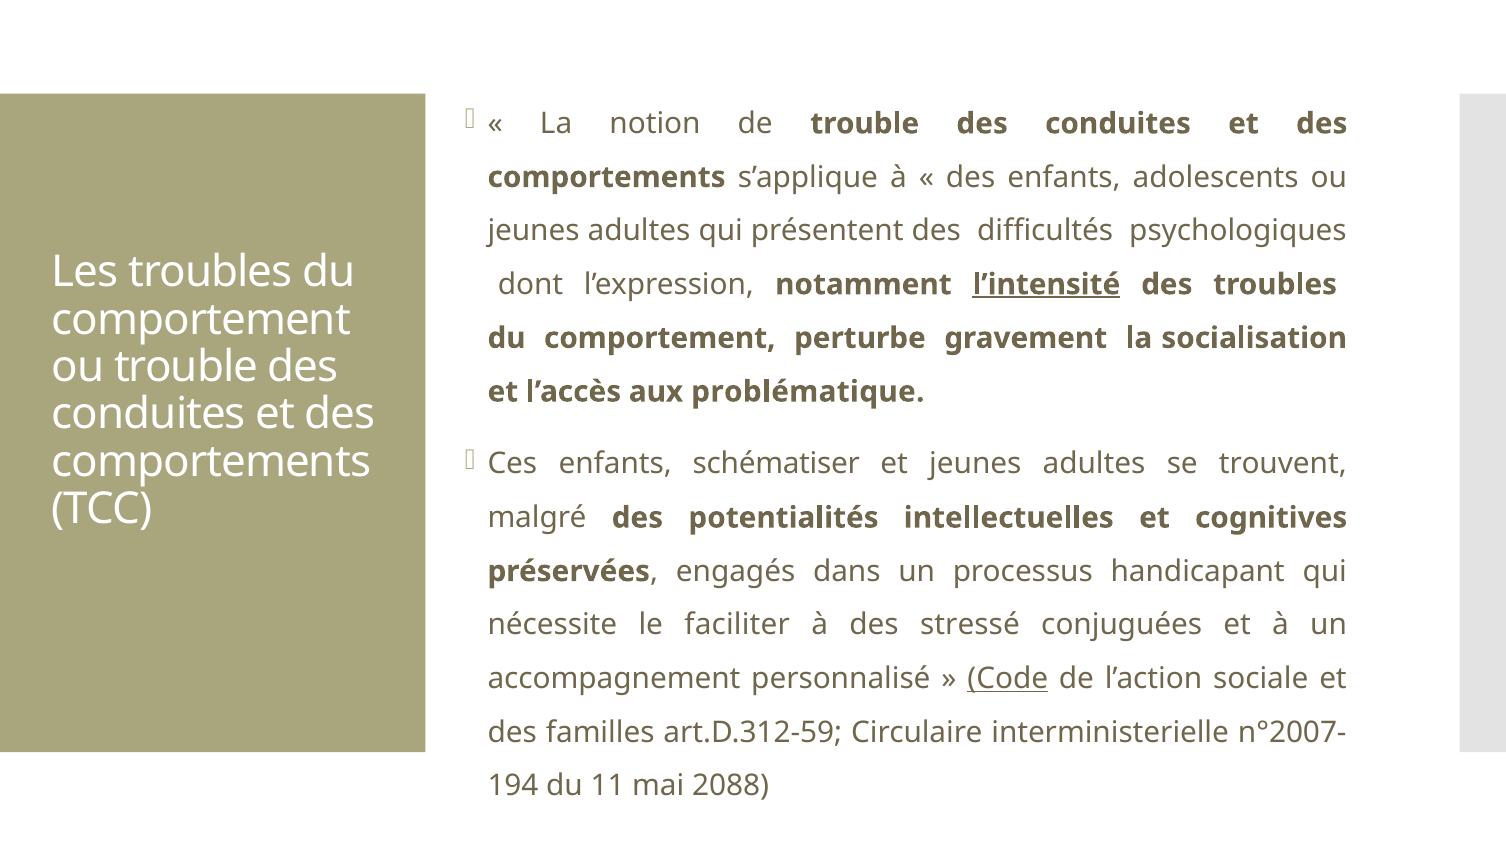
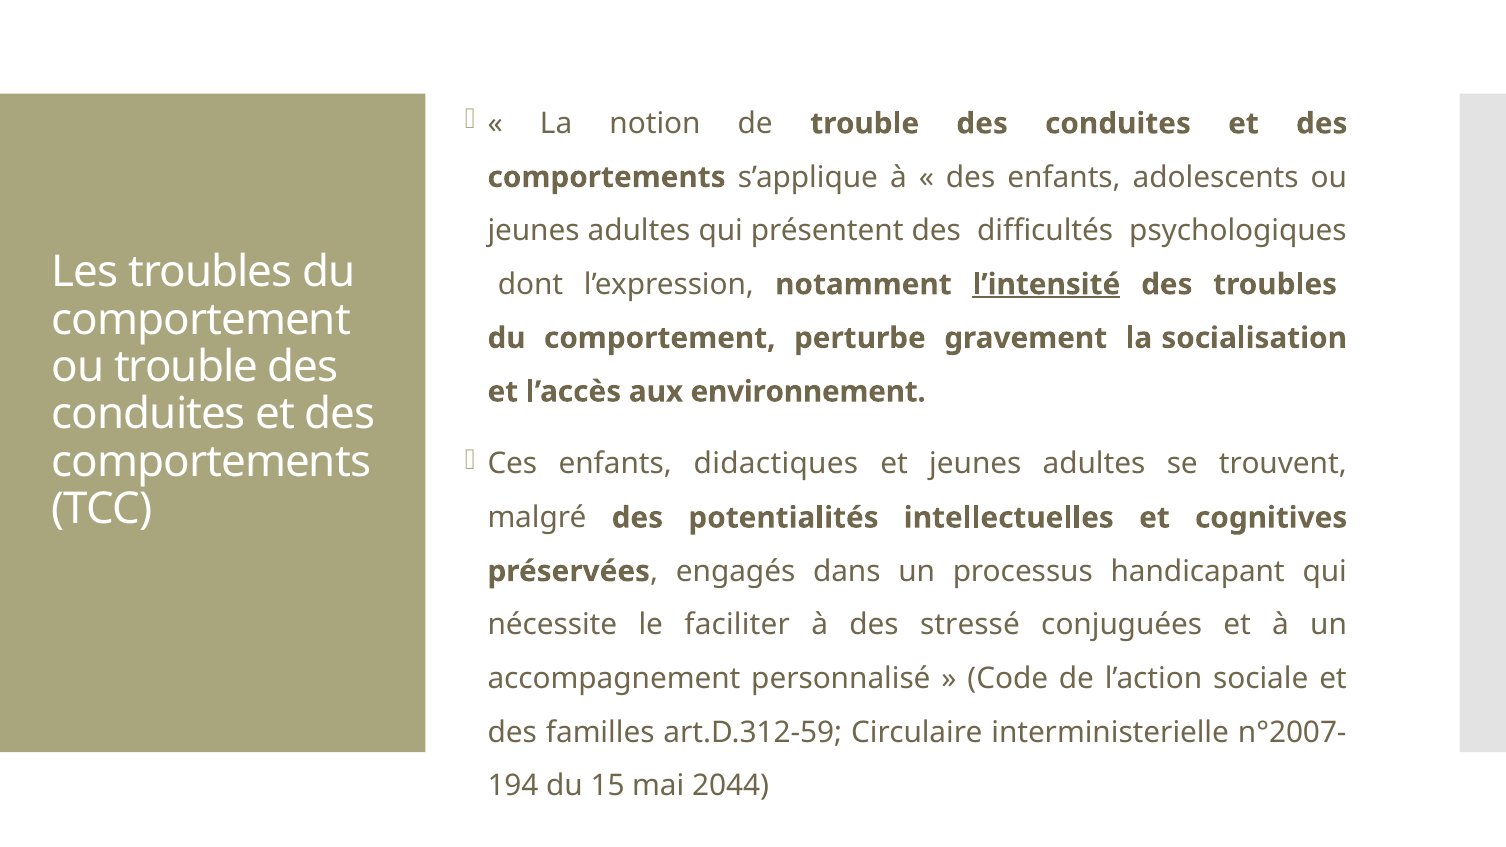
problématique: problématique -> environnement (808, 392)
schématiser: schématiser -> didactiques (776, 464)
Code underline: present -> none (1008, 679)
11: 11 -> 15 (608, 786)
2088: 2088 -> 2044 (731, 786)
